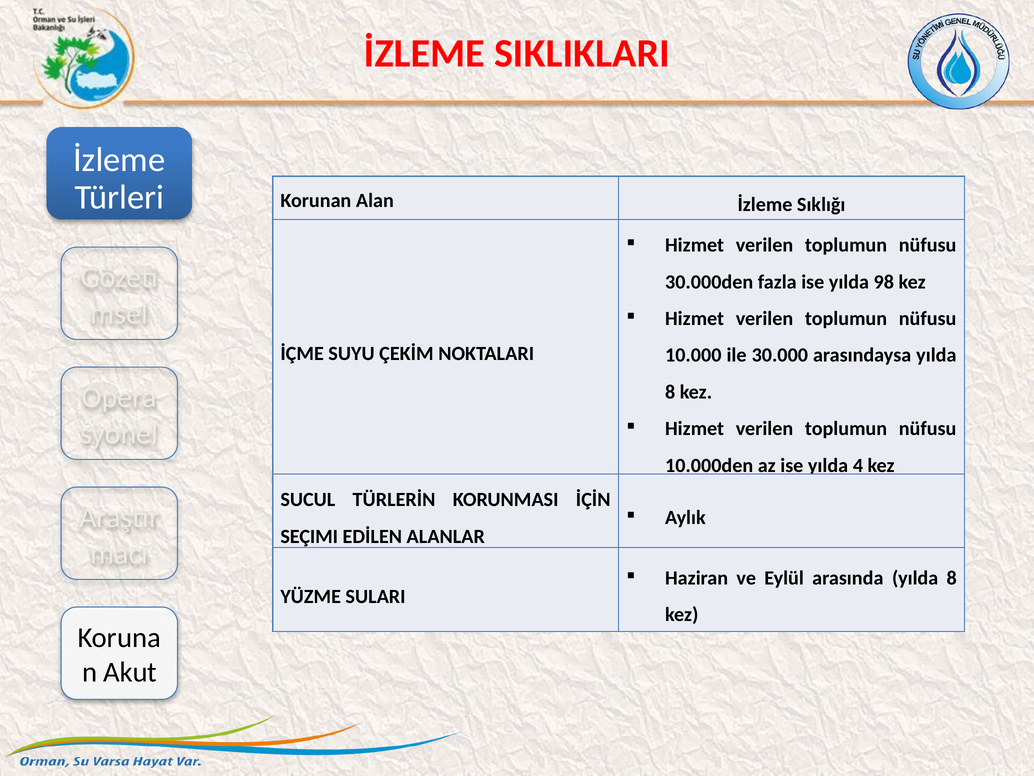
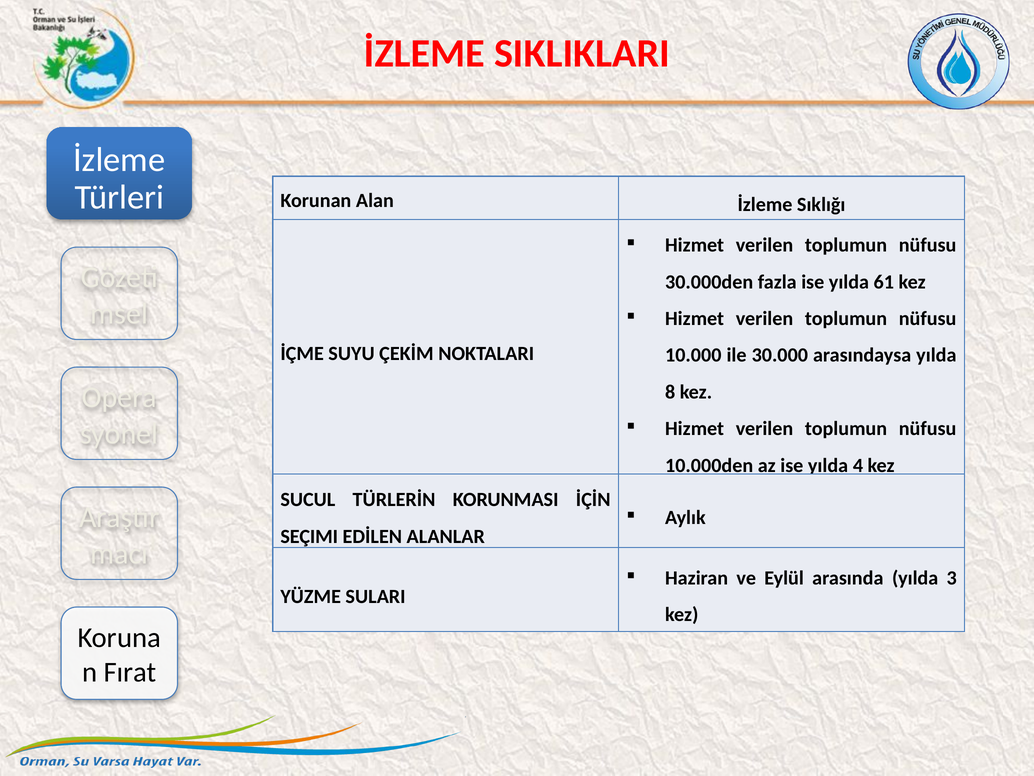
98: 98 -> 61 (884, 282)
arasında yılda 8: 8 -> 3 (952, 578)
Akut: Akut -> Fırat (130, 672)
